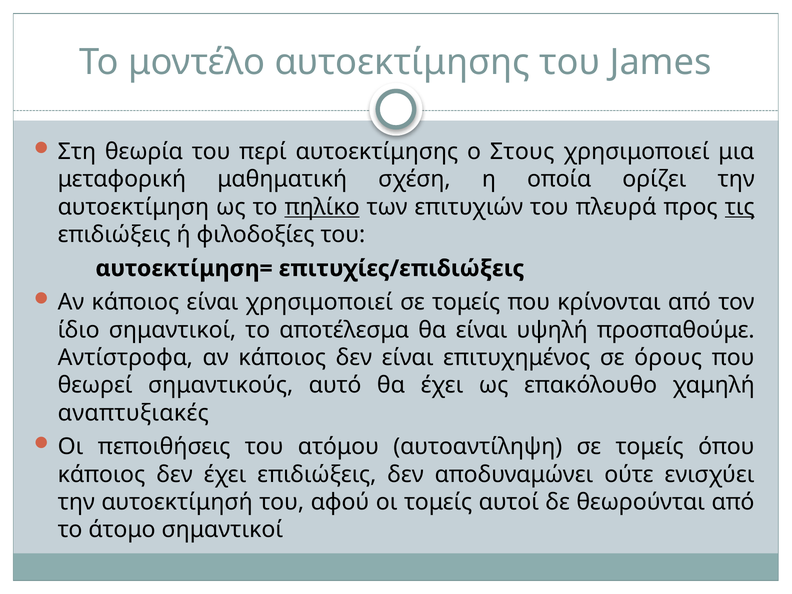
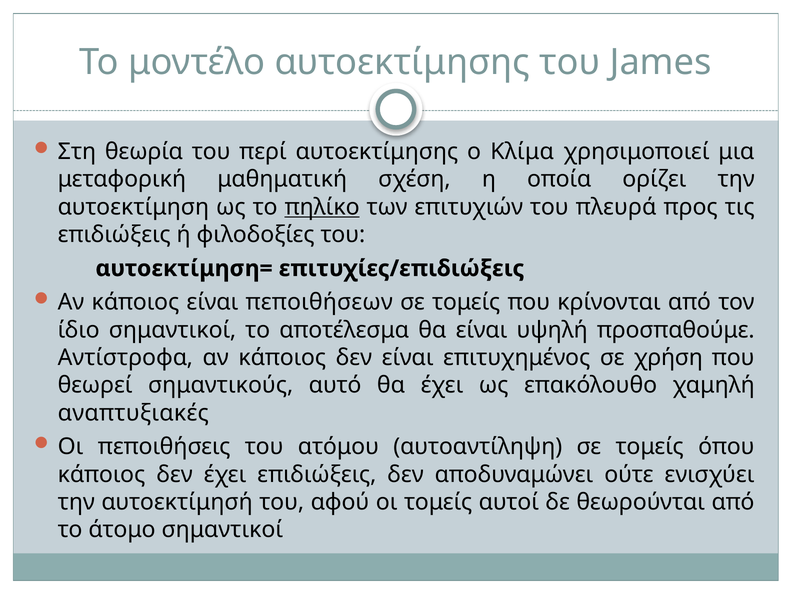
Στους: Στους -> Κλίμα (522, 152)
τις underline: present -> none (740, 207)
είναι χρησιμοποιεί: χρησιμοποιεί -> πεποιθήσεων (319, 302)
όρους: όρους -> χρήση (668, 358)
